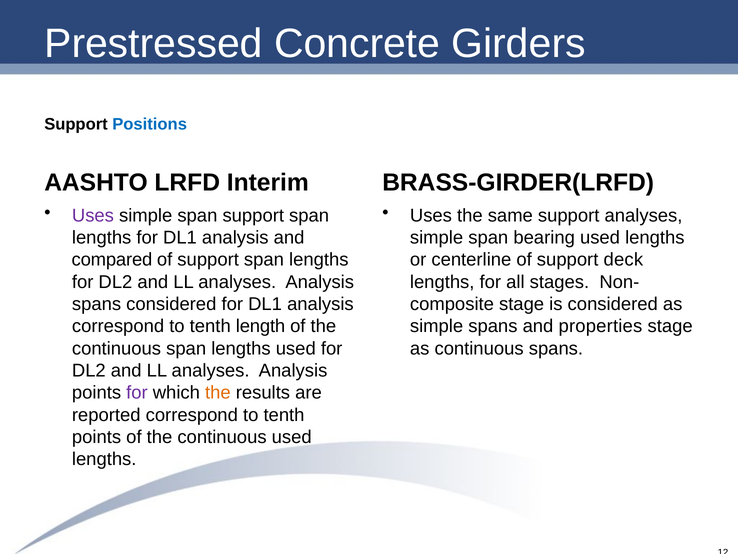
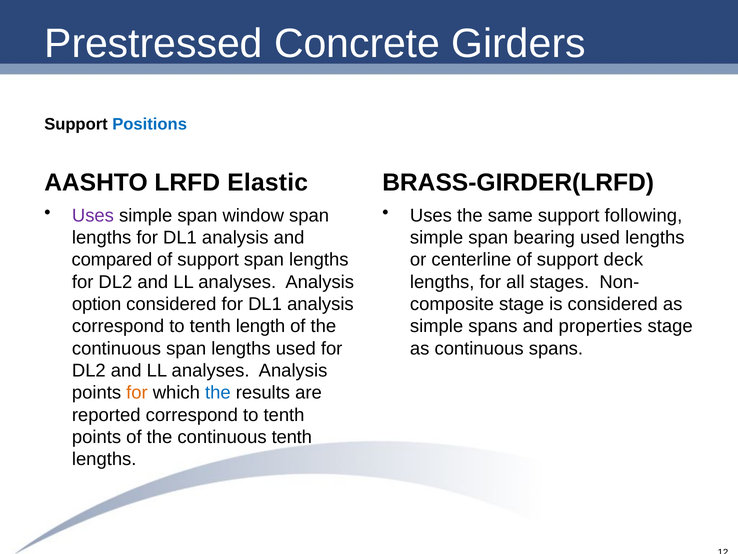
Interim: Interim -> Elastic (268, 182)
span support: support -> window (253, 215)
support analyses: analyses -> following (643, 215)
spans: spans -> option (97, 304)
for colour: purple -> orange (137, 392)
the colour: orange -> blue (218, 392)
continuous used: used -> tenth (292, 437)
